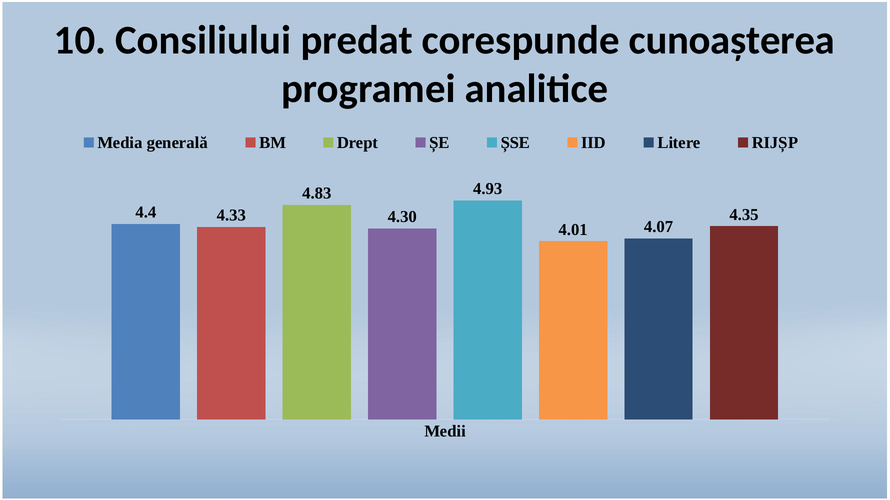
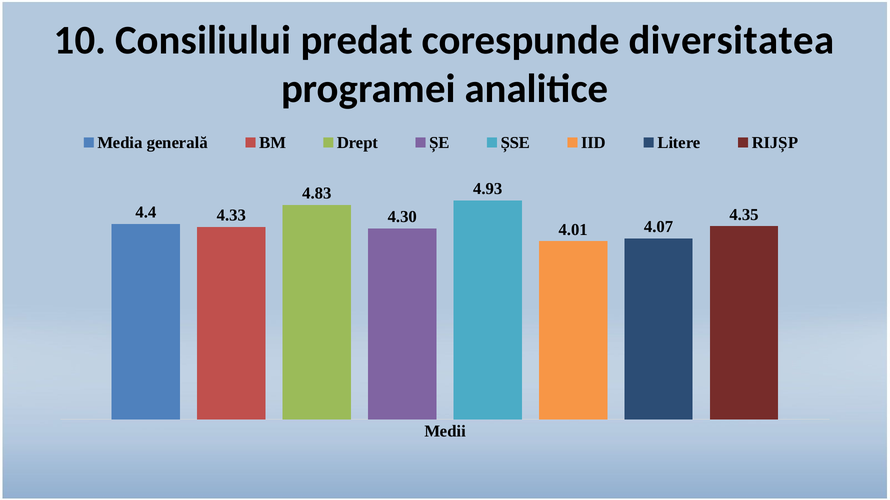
cunoașterea: cunoașterea -> diversitatea (732, 40)
